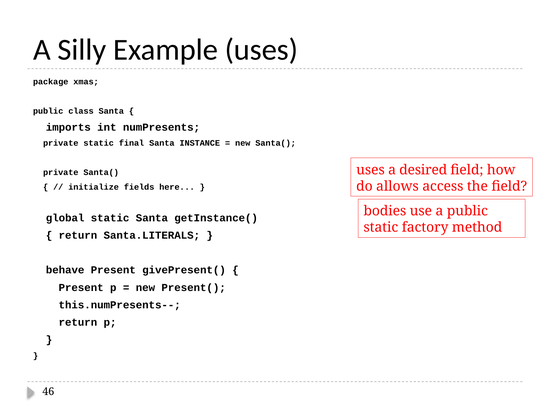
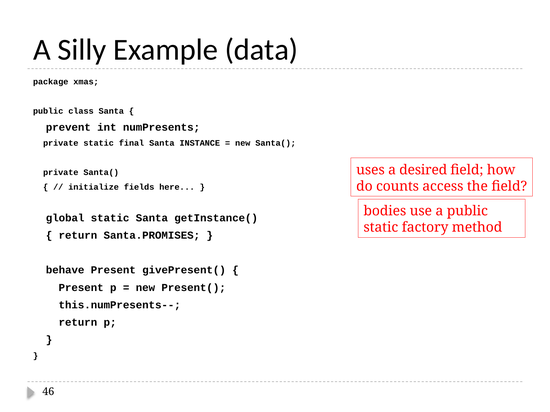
Example uses: uses -> data (261, 50)
imports: imports -> prevent (68, 127)
allows: allows -> counts (398, 187)
Santa.LITERALS: Santa.LITERALS -> Santa.PROMISES (152, 236)
